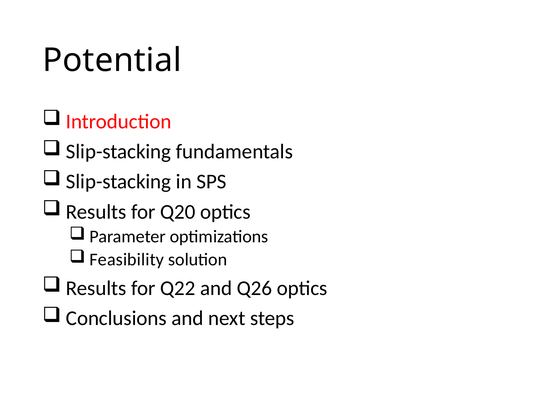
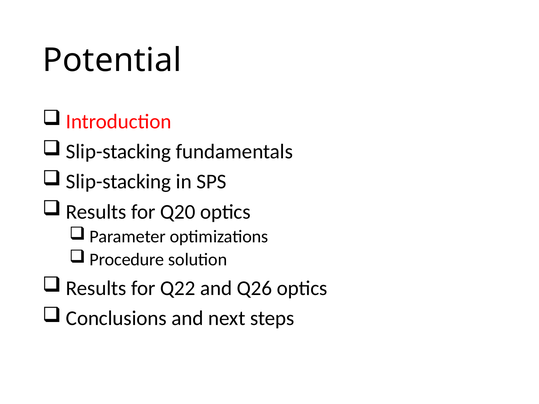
Feasibility: Feasibility -> Procedure (127, 260)
